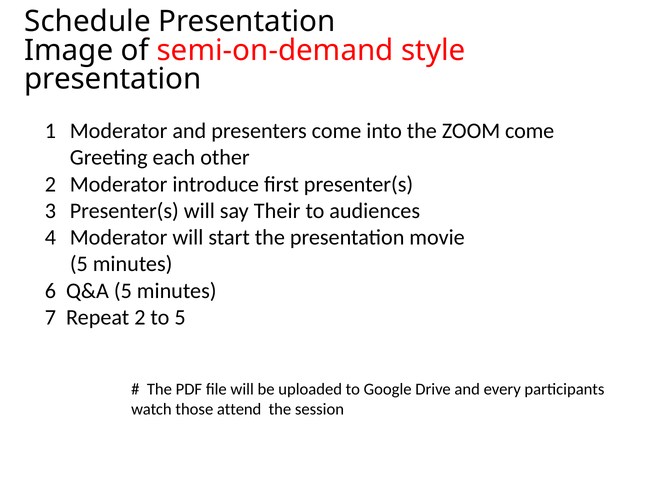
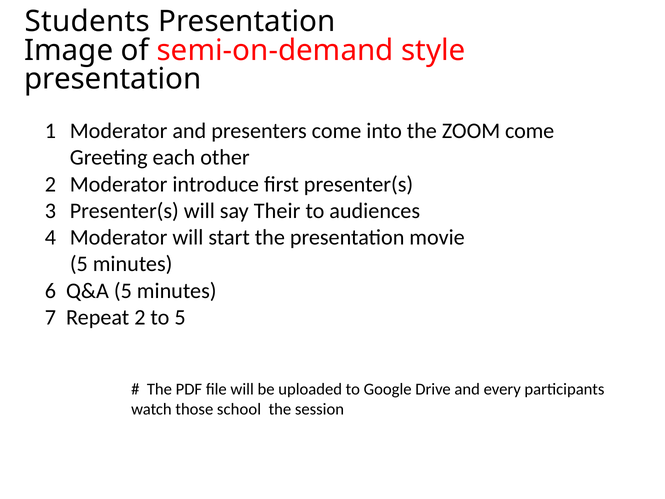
Schedule: Schedule -> Students (87, 22)
attend: attend -> school (239, 409)
